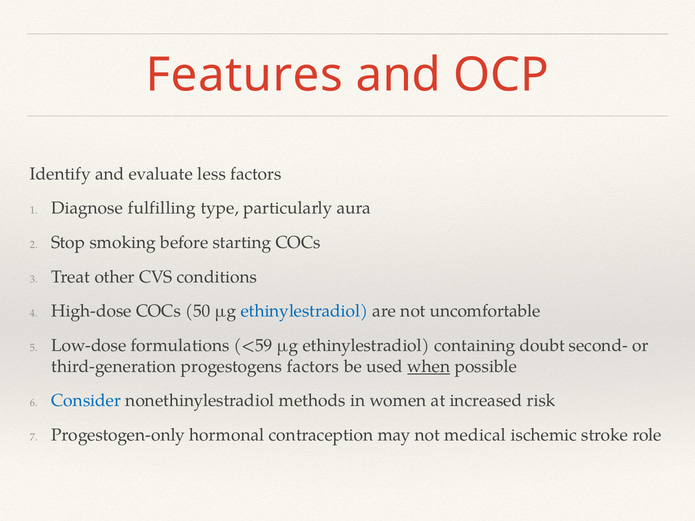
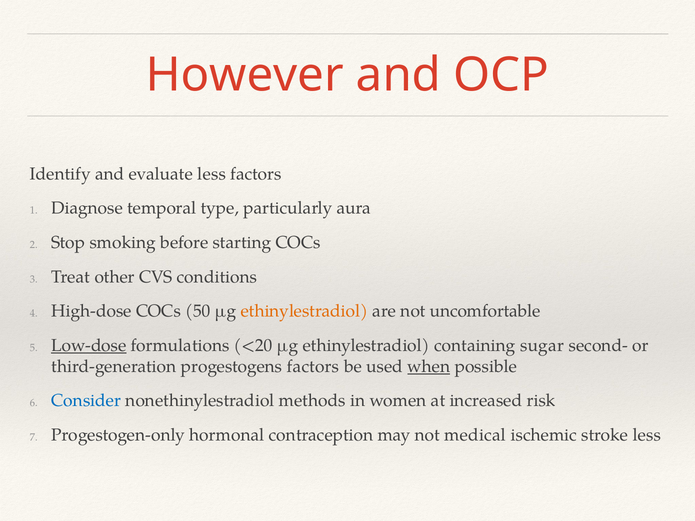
Features: Features -> However (245, 75)
fulfilling: fulfilling -> temporal (162, 208)
ethinylestradiol colour: blue -> orange (304, 311)
Low-dose underline: none -> present (89, 346)
<59: <59 -> <20 (253, 346)
doubt: doubt -> sugar (542, 346)
stroke role: role -> less (647, 435)
